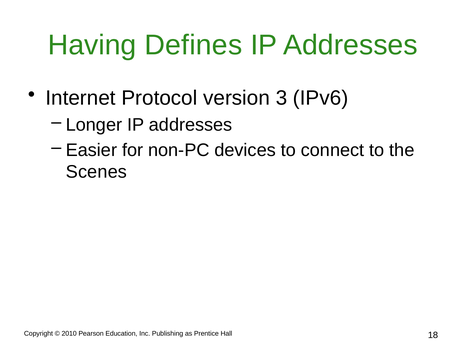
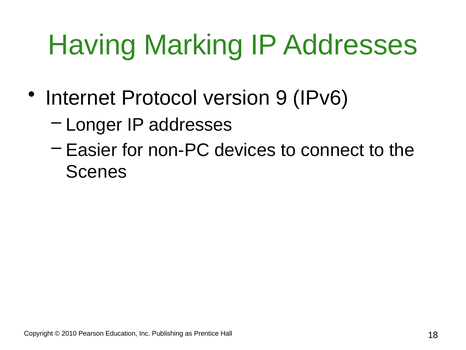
Defines: Defines -> Marking (194, 45)
3: 3 -> 9 (282, 98)
